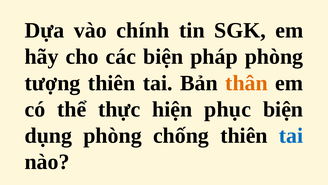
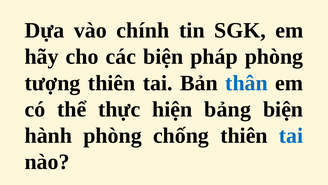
thân colour: orange -> blue (246, 83)
phục: phục -> bảng (228, 109)
dụng: dụng -> hành (48, 135)
